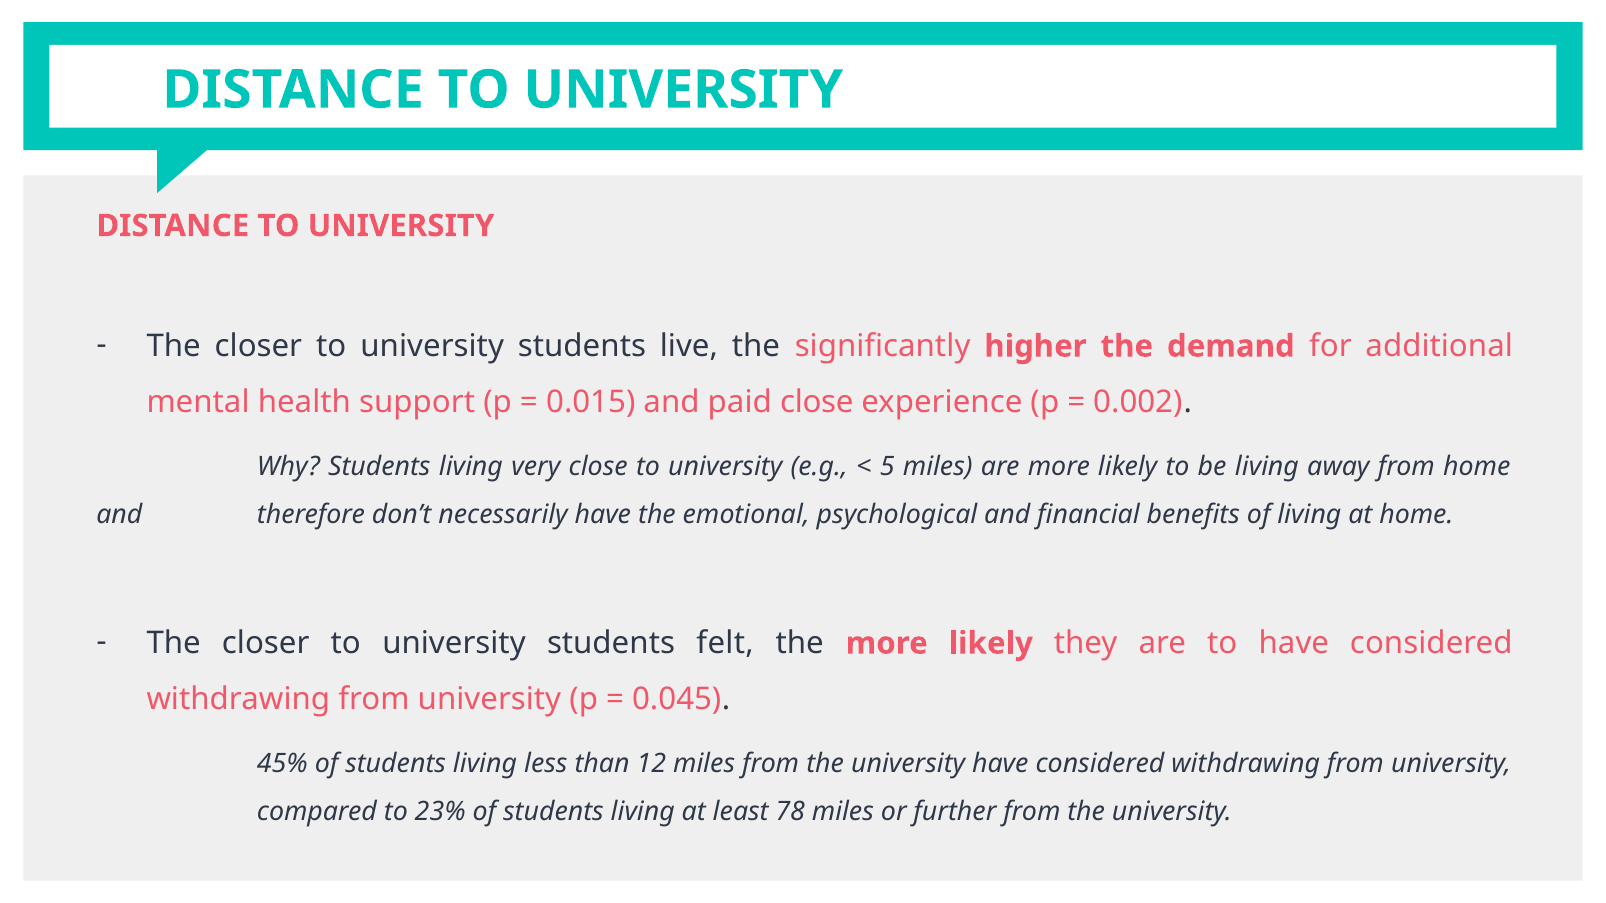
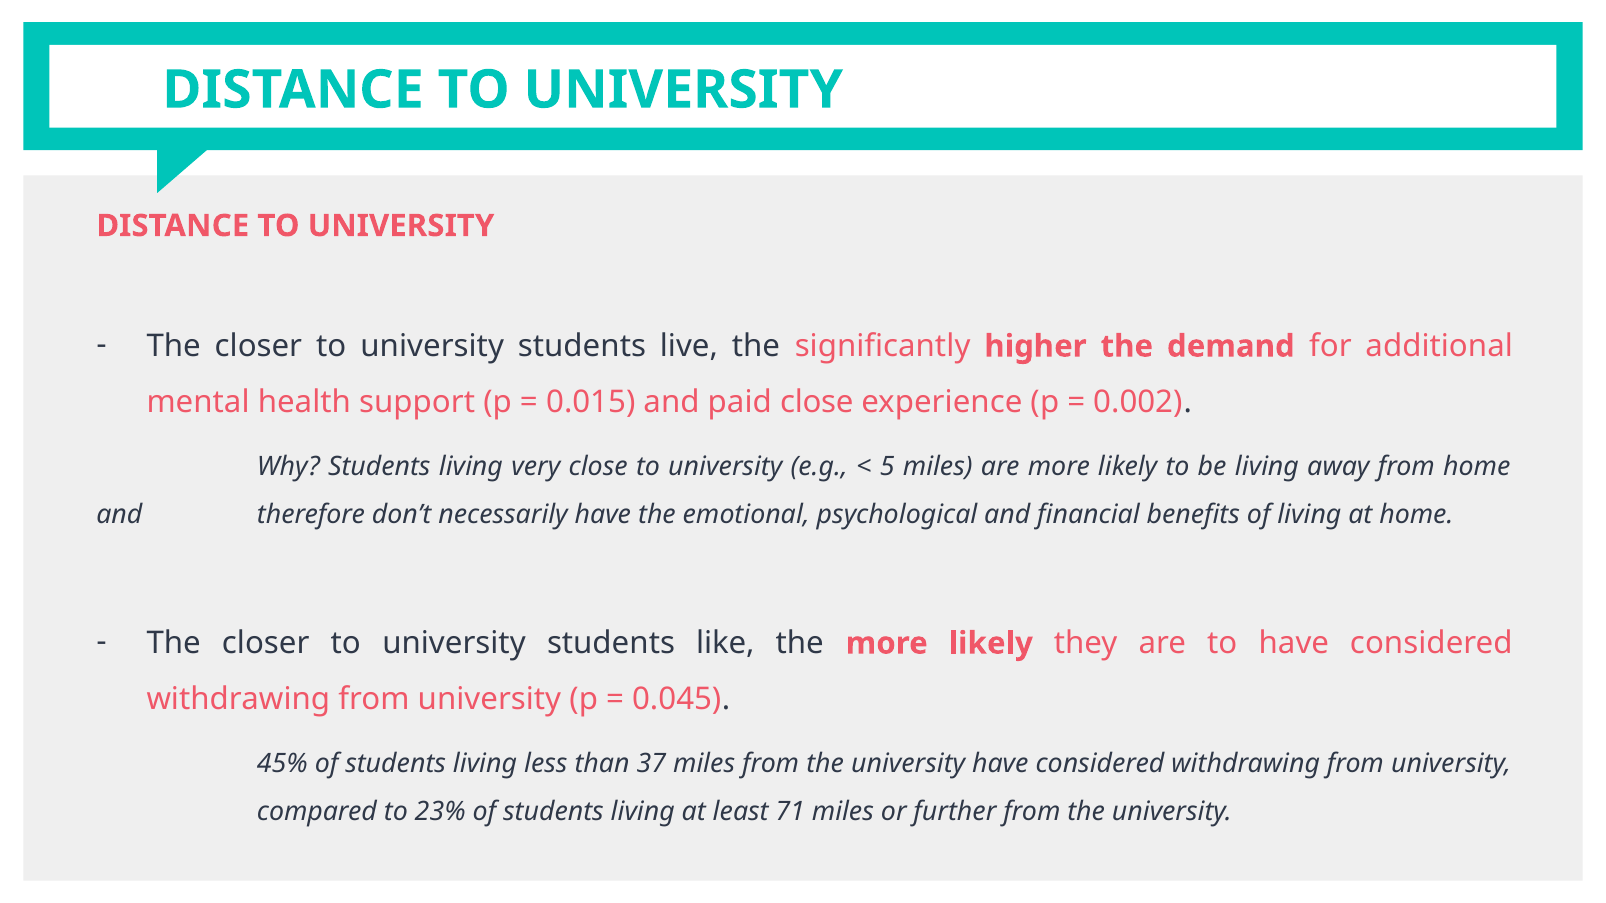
felt: felt -> like (725, 644)
12: 12 -> 37 (651, 764)
78: 78 -> 71 (790, 812)
